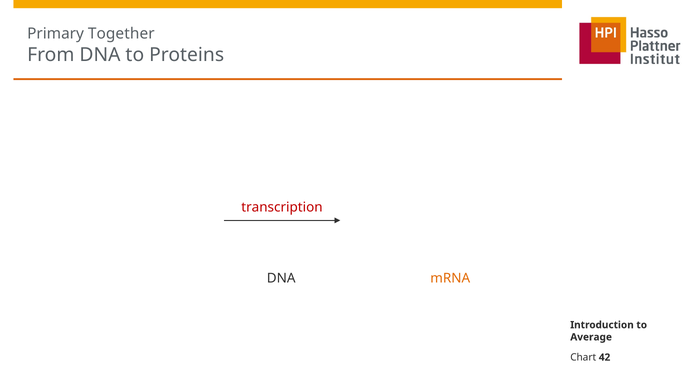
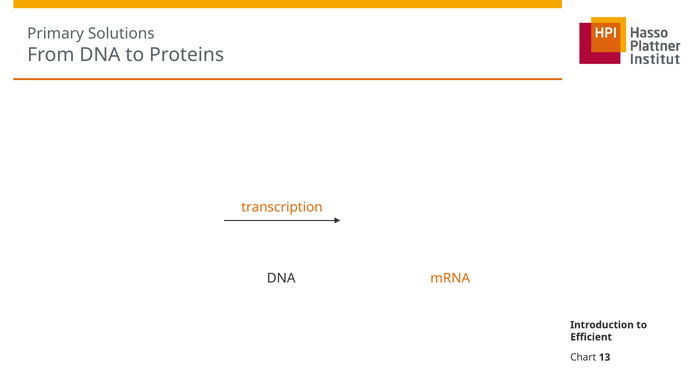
Together: Together -> Solutions (121, 34)
transcription colour: red -> orange (282, 207)
Average: Average -> Efficient (591, 337)
42: 42 -> 13 (605, 357)
